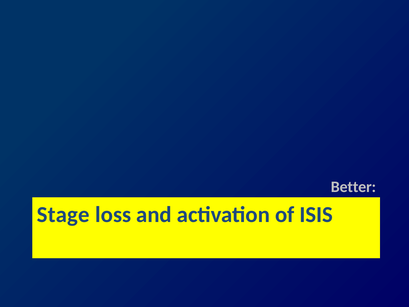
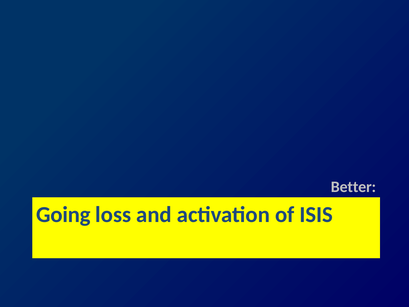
Stage: Stage -> Going (63, 214)
